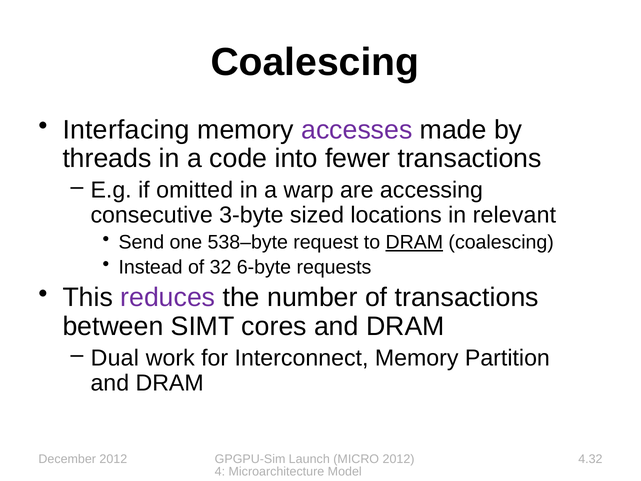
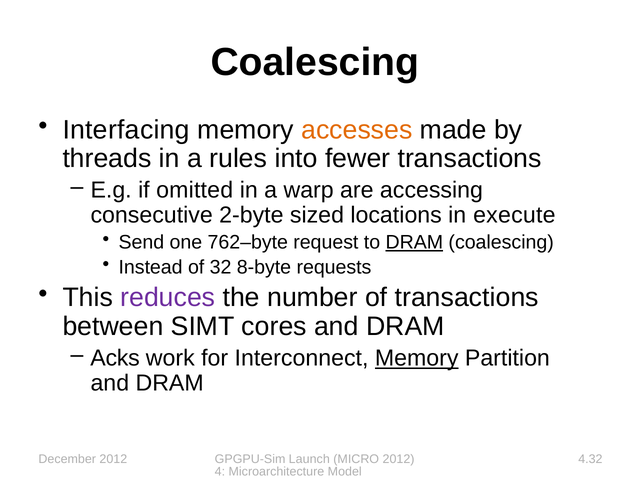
accesses colour: purple -> orange (357, 130)
code: code -> rules (238, 158)
3-byte: 3-byte -> 2-byte (251, 215)
relevant: relevant -> execute (514, 215)
538–byte: 538–byte -> 762–byte (248, 242)
6-byte: 6-byte -> 8-byte (264, 267)
Dual: Dual -> Acks (115, 358)
Memory underline: none -> present (417, 358)
